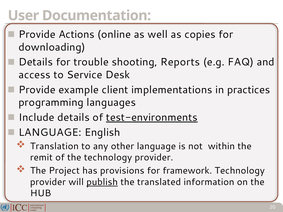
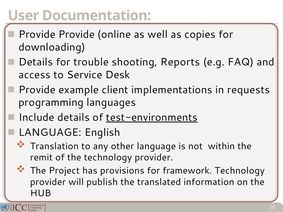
Provide Actions: Actions -> Provide (77, 34)
practices: practices -> requests (248, 90)
publish underline: present -> none (102, 182)
